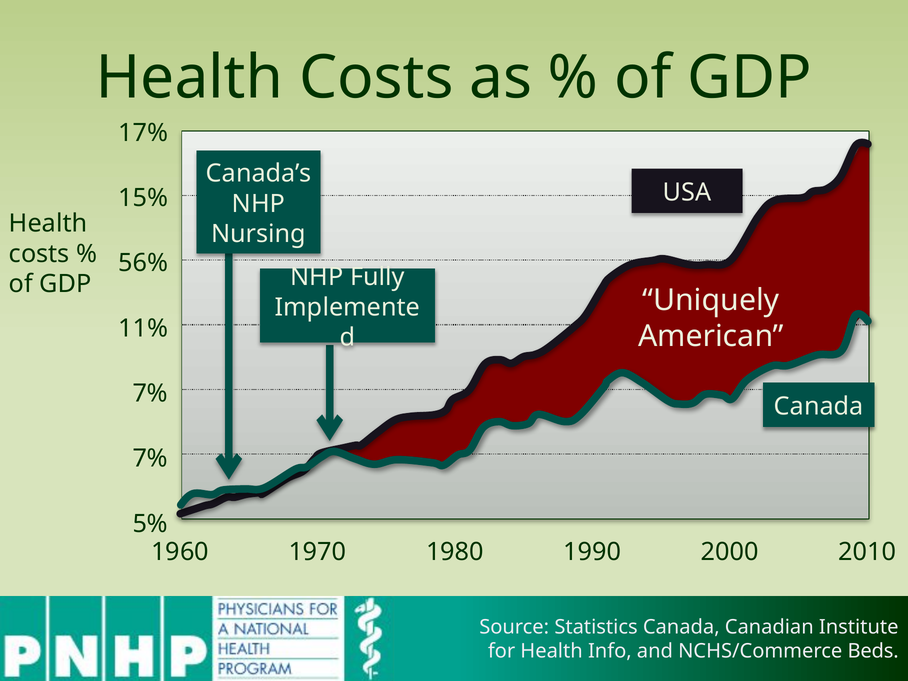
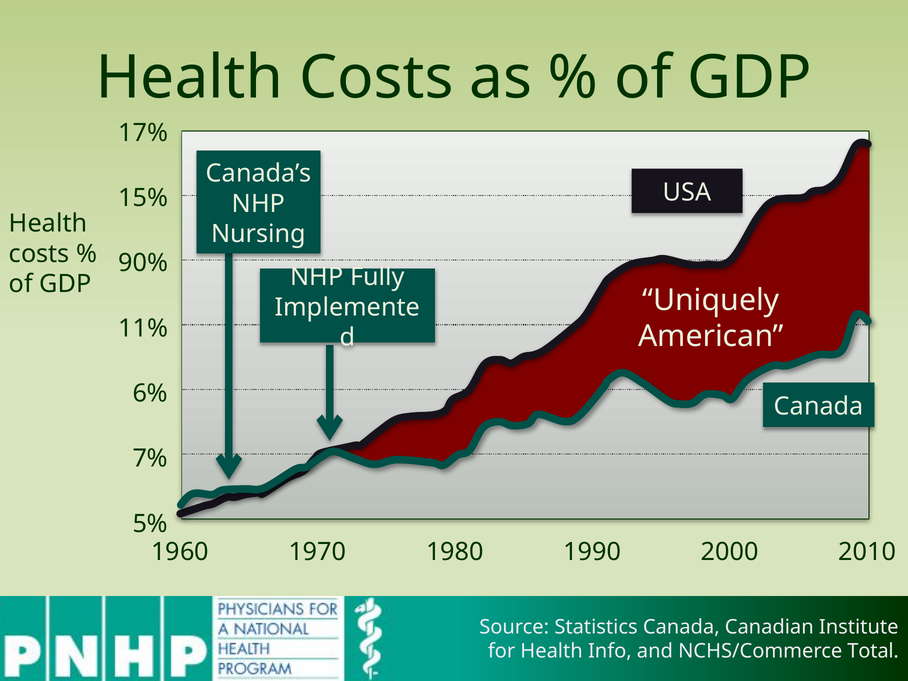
56%: 56% -> 90% (143, 263)
7%: 7% -> 6% (150, 393)
Beds: Beds -> Total (873, 651)
